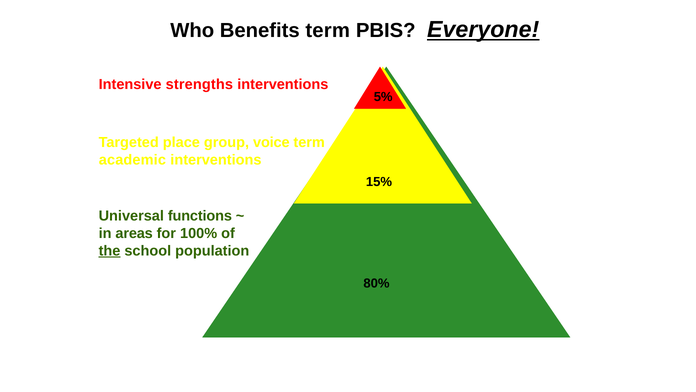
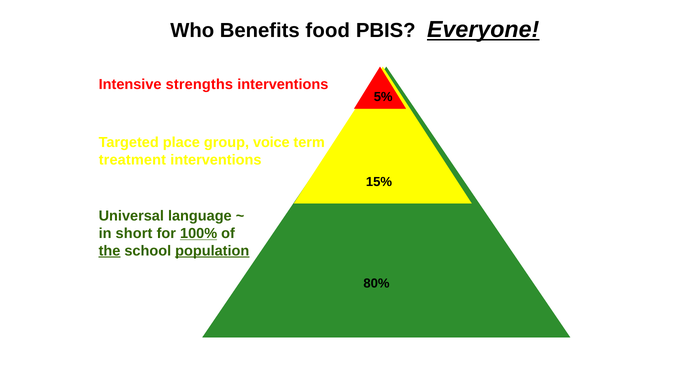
Benefits term: term -> food (328, 30)
academic: academic -> treatment (132, 160)
functions: functions -> language (200, 216)
areas: areas -> short (134, 233)
100% underline: none -> present (199, 233)
population underline: none -> present (212, 251)
